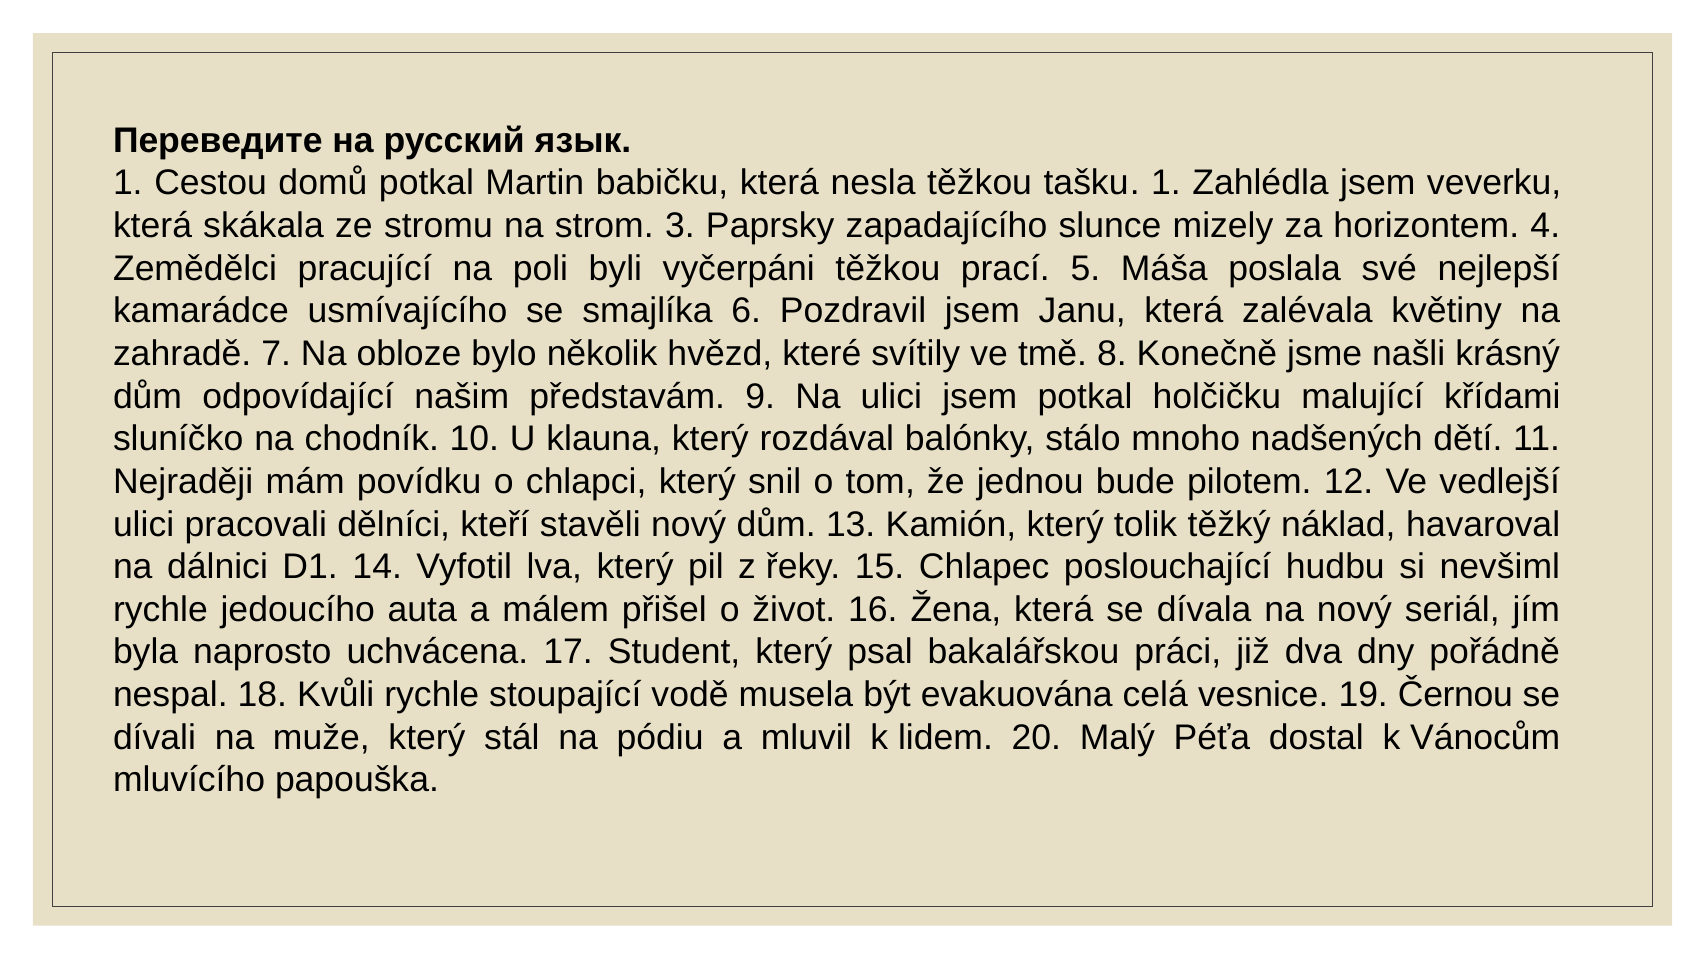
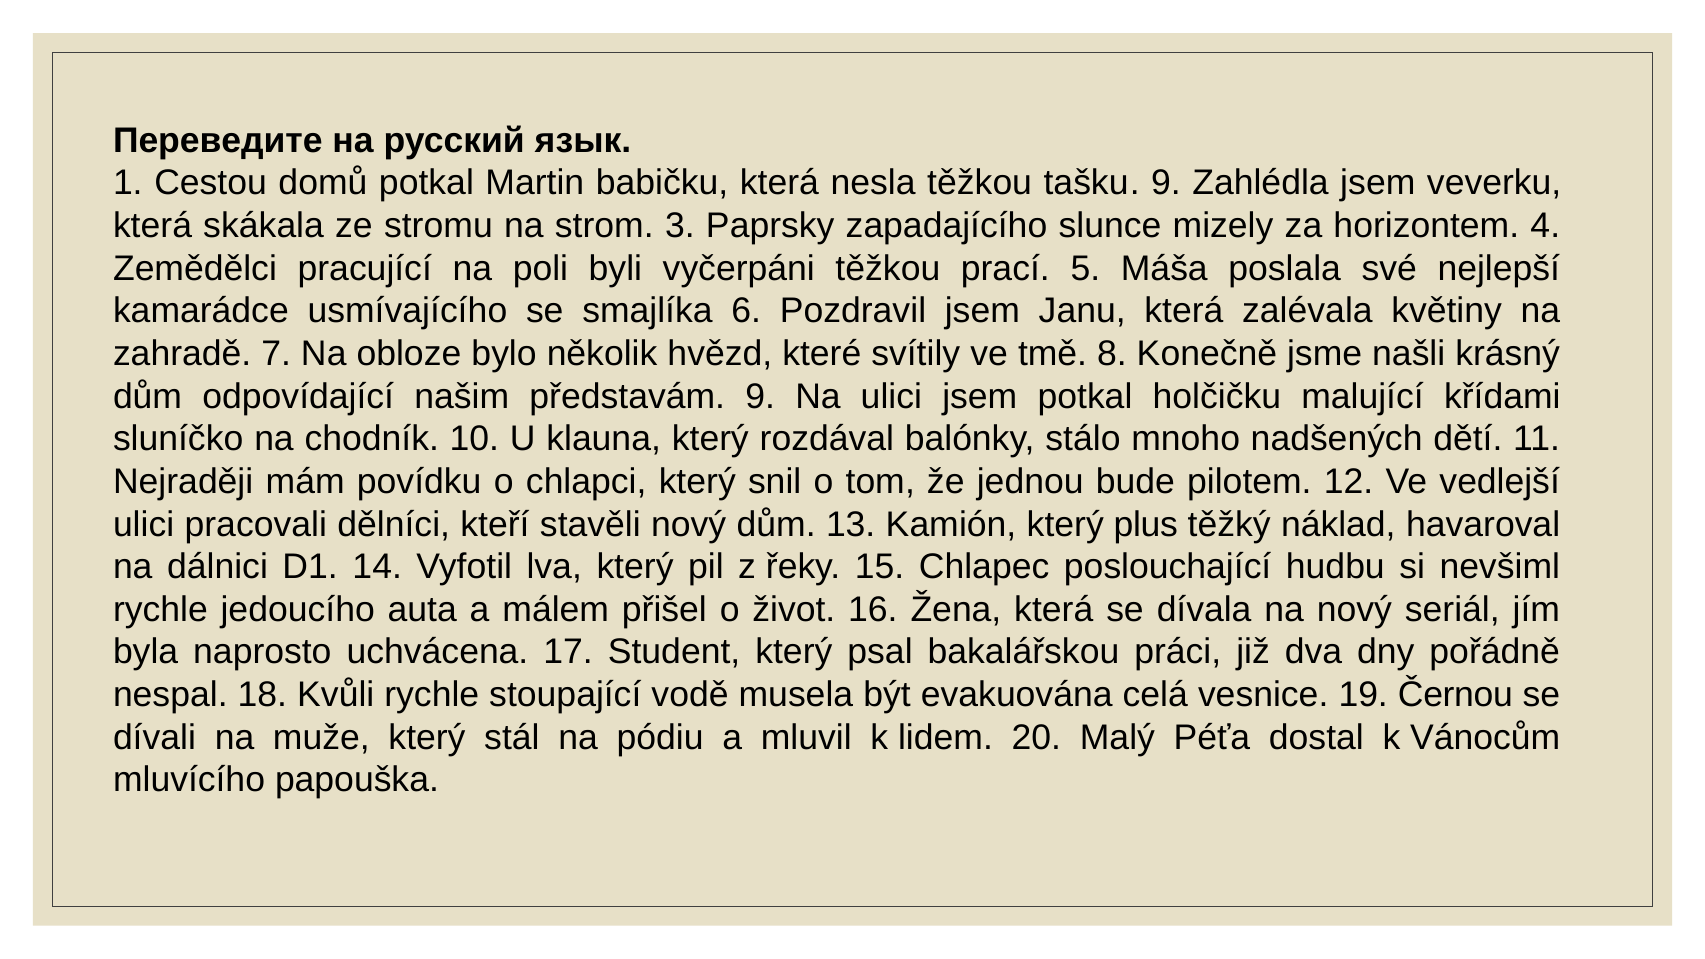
tašku 1: 1 -> 9 (1166, 183)
tolik: tolik -> plus (1146, 524)
